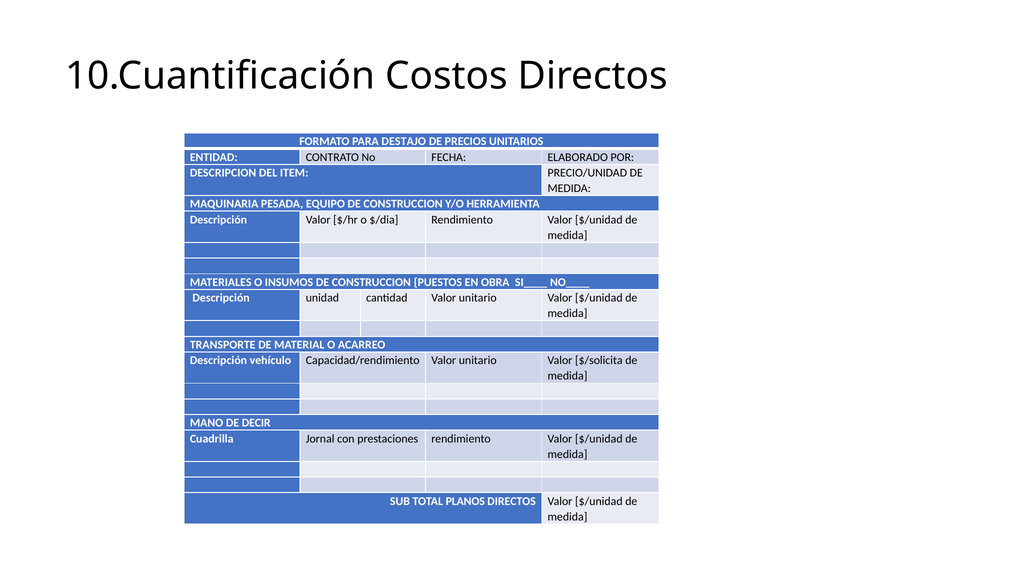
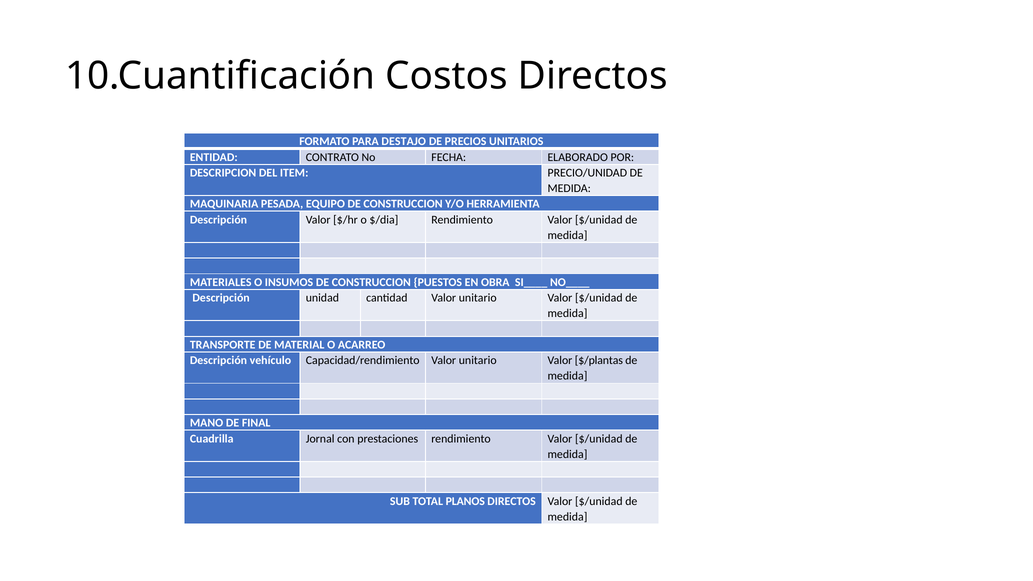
$/solicita: $/solicita -> $/plantas (599, 360)
DECIR: DECIR -> FINAL (256, 423)
